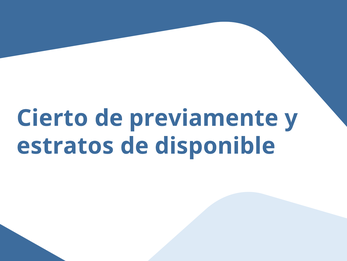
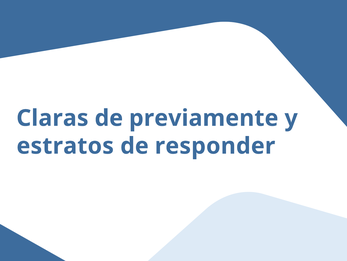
Cierto: Cierto -> Claras (52, 118)
disponible: disponible -> responder (215, 146)
